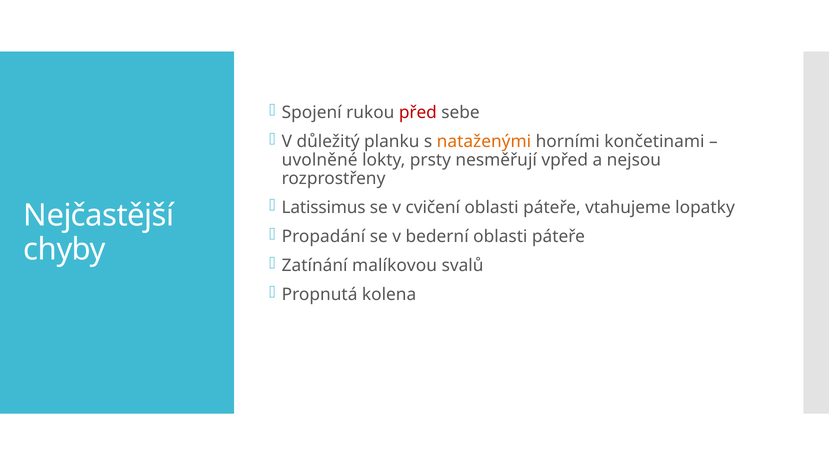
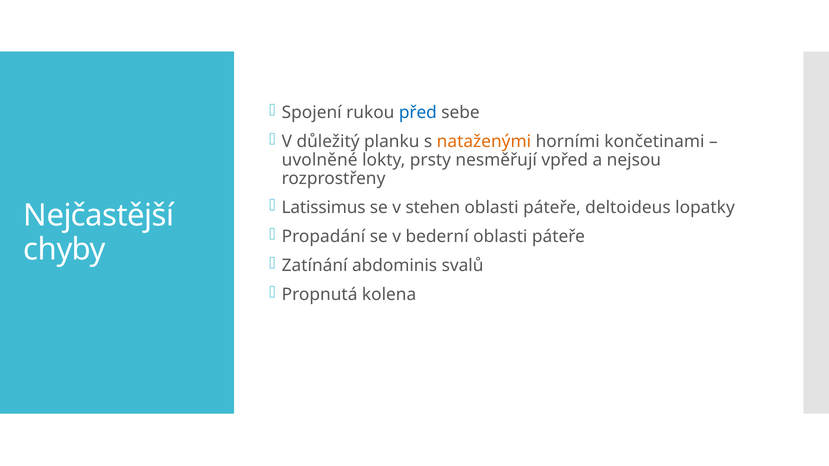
před colour: red -> blue (418, 113)
cvičení: cvičení -> stehen (433, 208)
vtahujeme: vtahujeme -> deltoideus (628, 208)
malíkovou: malíkovou -> abdominis (395, 266)
